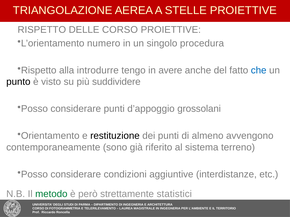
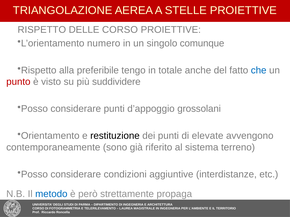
procedura: procedura -> comunque (202, 43)
introdurre: introdurre -> preferibile (98, 70)
avere: avere -> totale (170, 70)
punto colour: black -> red (18, 82)
almeno: almeno -> elevate (208, 136)
metodo colour: green -> blue (51, 194)
statistici: statistici -> propaga (174, 194)
